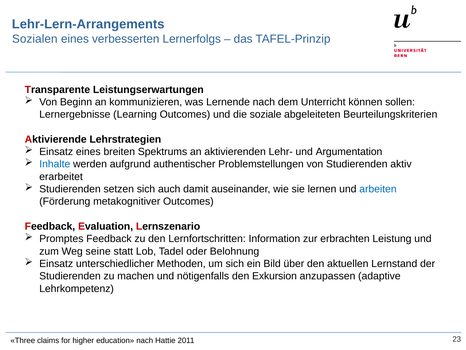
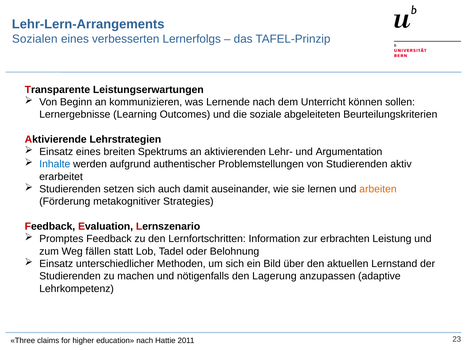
arbeiten colour: blue -> orange (378, 189)
metakognitiver Outcomes: Outcomes -> Strategies (188, 201)
seine: seine -> fällen (98, 251)
Exkursion: Exkursion -> Lagerung (274, 276)
